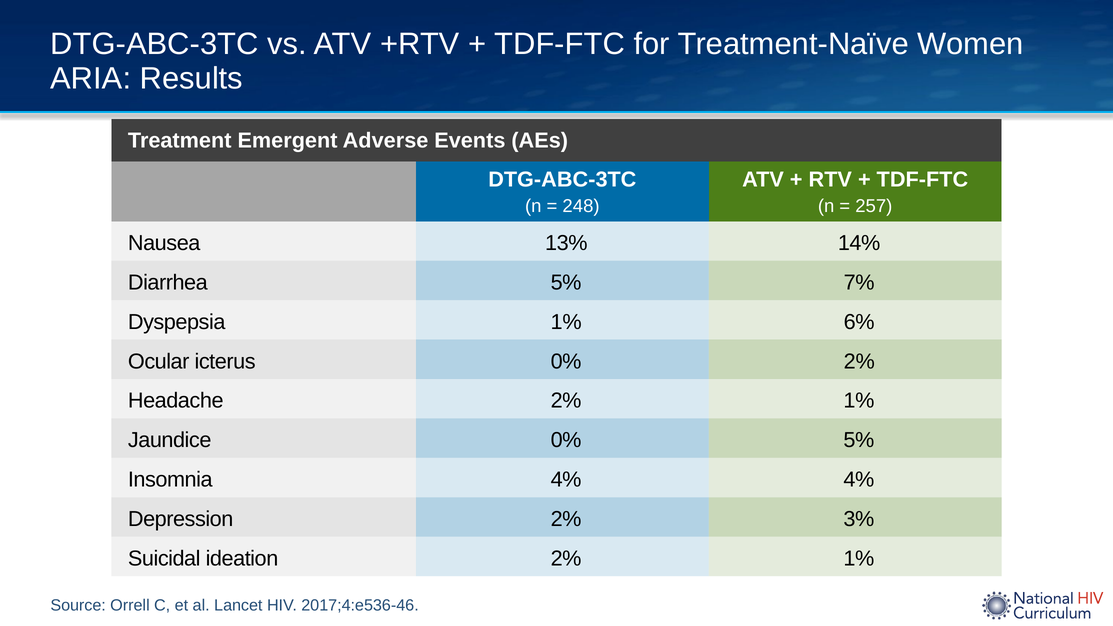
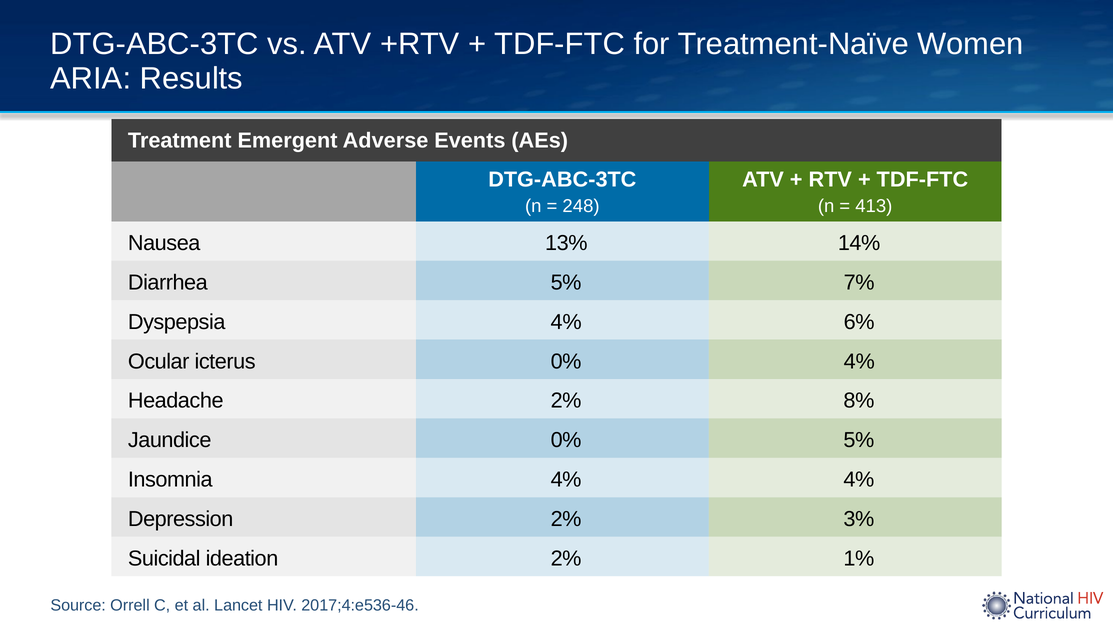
257: 257 -> 413 (874, 206)
Dyspepsia 1%: 1% -> 4% (566, 322)
0% 2%: 2% -> 4% (859, 361)
Headache 2% 1%: 1% -> 8% (859, 401)
